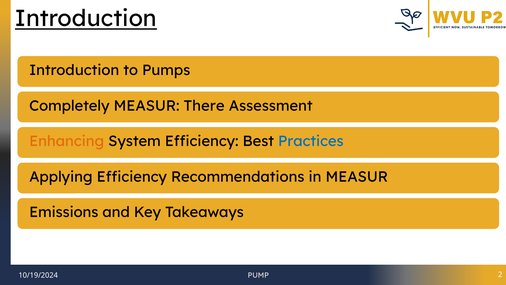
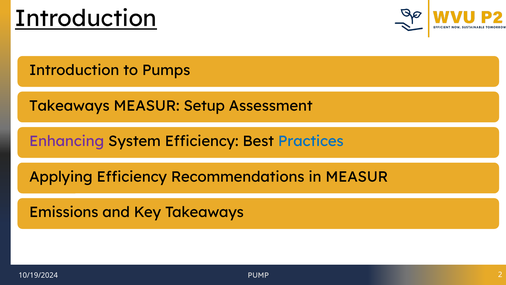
Completely: Completely -> Takeaways (69, 106)
There: There -> Setup (204, 106)
Enhancing colour: orange -> purple (67, 141)
